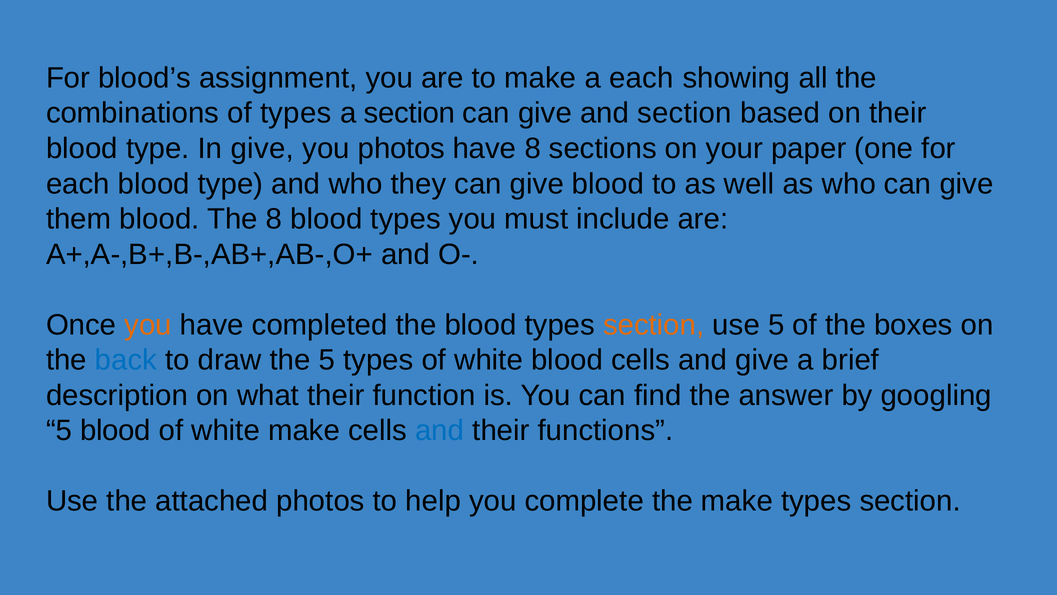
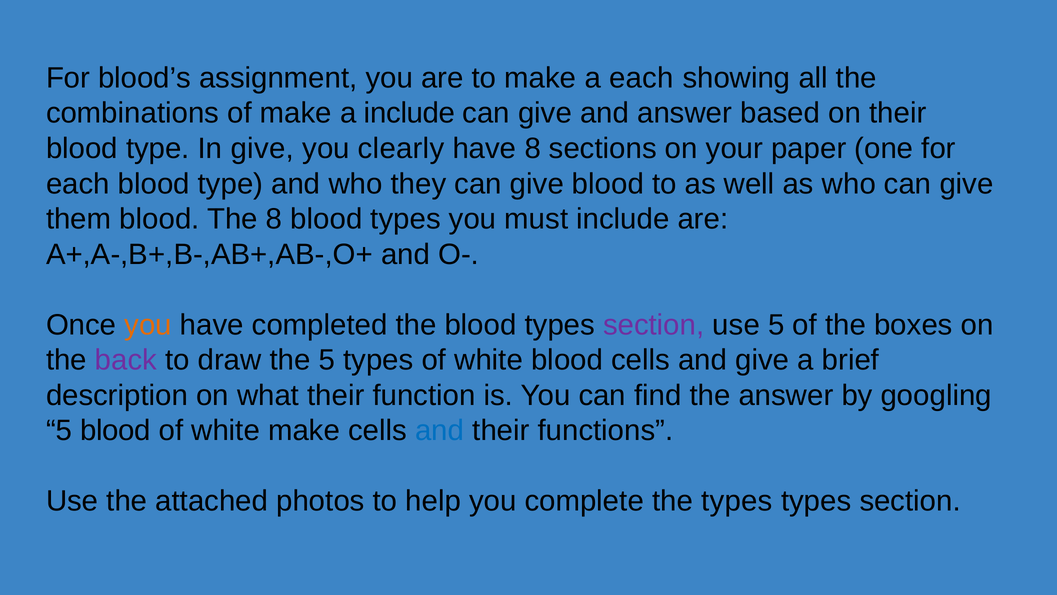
of types: types -> make (296, 113)
a section: section -> include (410, 113)
and section: section -> answer (685, 113)
you photos: photos -> clearly (401, 148)
section colour: orange -> purple (654, 325)
back colour: blue -> purple (126, 360)
the make: make -> types (737, 501)
